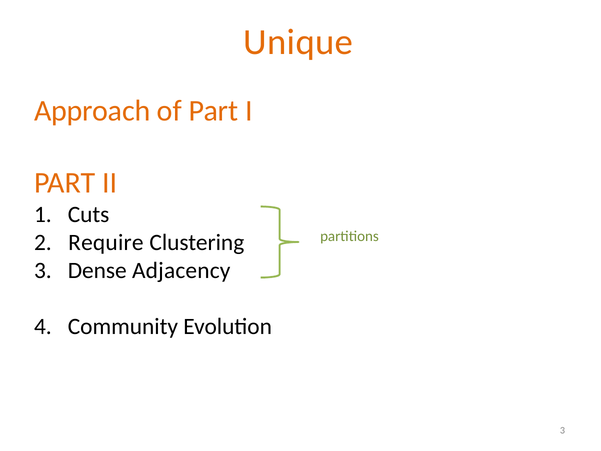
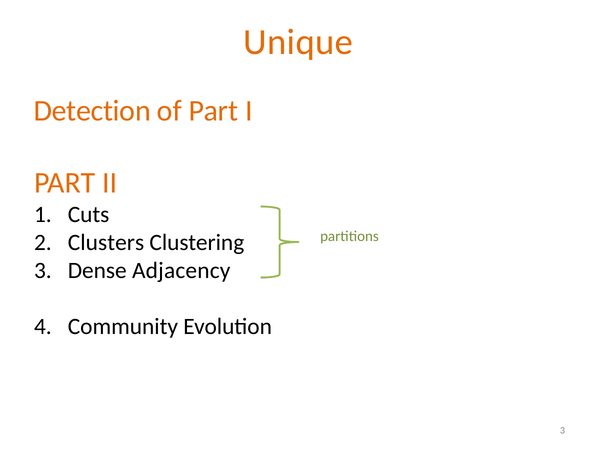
Approach: Approach -> Detection (92, 111)
Require: Require -> Clusters (106, 242)
